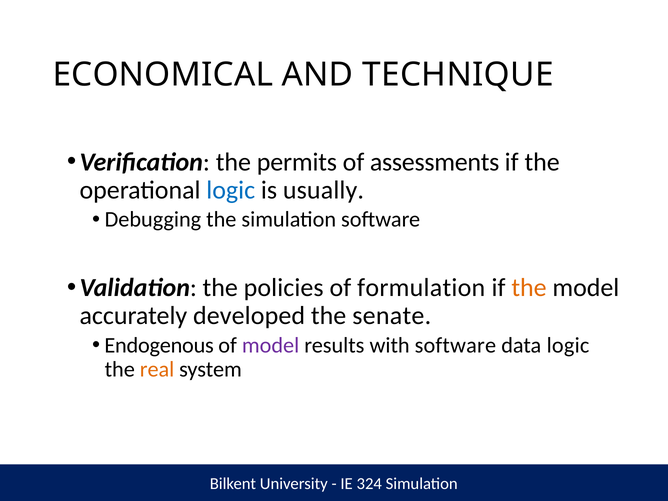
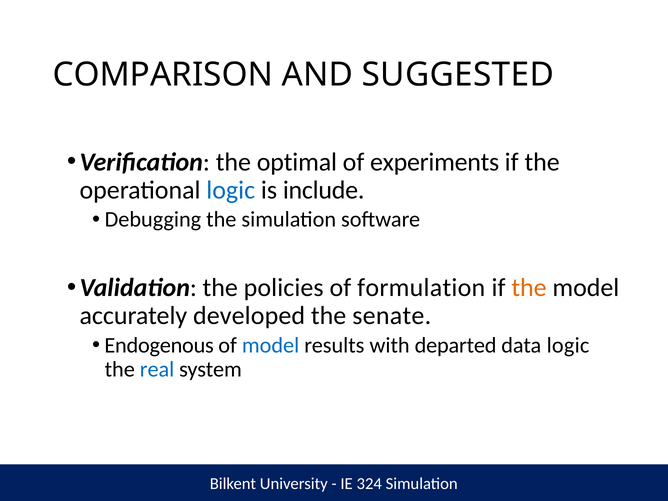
ECONOMICAL: ECONOMICAL -> COMPARISON (163, 75)
TECHNIQUE: TECHNIQUE -> SUGGESTED (458, 75)
permits: permits -> optimal (297, 162)
assessments: assessments -> experiments (435, 162)
usually: usually -> include (324, 190)
model colour: purple -> blue (271, 345)
with software: software -> departed (456, 345)
real colour: orange -> blue (157, 369)
